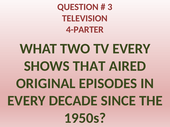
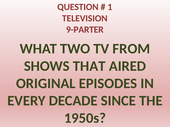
3: 3 -> 1 (110, 7)
4-PARTER: 4-PARTER -> 9-PARTER (85, 30)
TV EVERY: EVERY -> FROM (131, 49)
